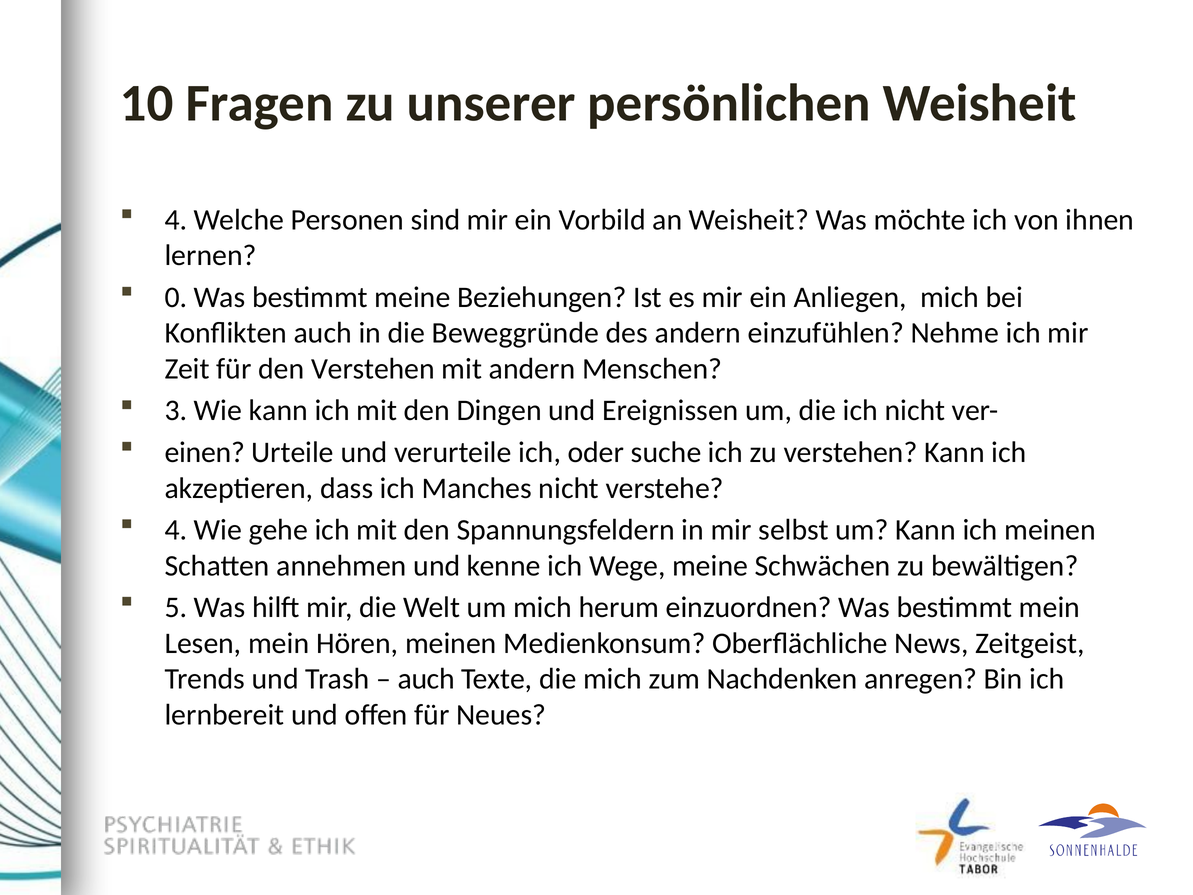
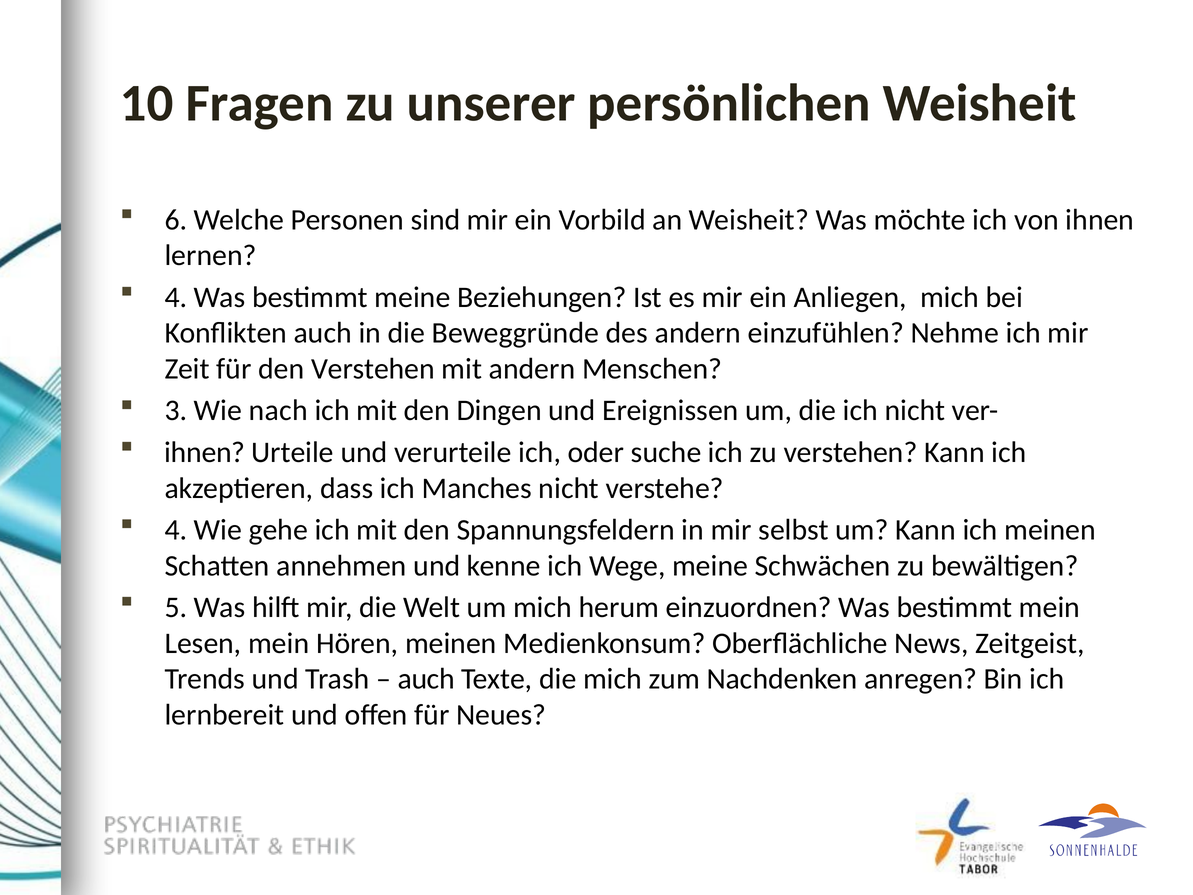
4: 4 -> 6 (176, 220)
0: 0 -> 4 (176, 297)
Wie kann: kann -> nach (278, 410)
einen: einen -> ihnen (205, 452)
